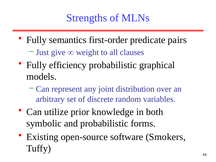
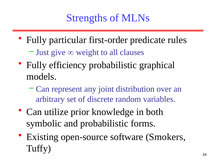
semantics: semantics -> particular (68, 40)
pairs: pairs -> rules (177, 40)
